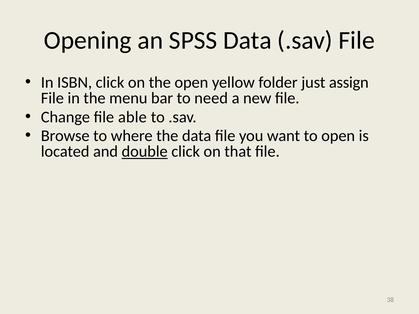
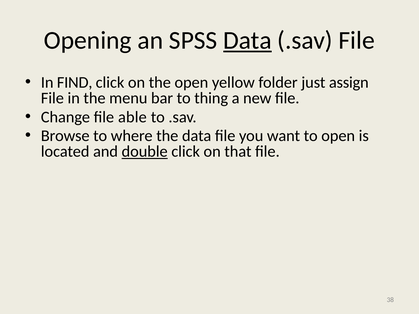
Data underline: none -> present (247, 41)
ISBN: ISBN -> FIND (75, 83)
need: need -> thing (211, 98)
